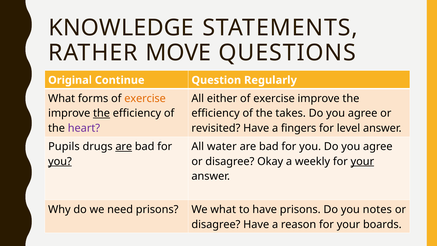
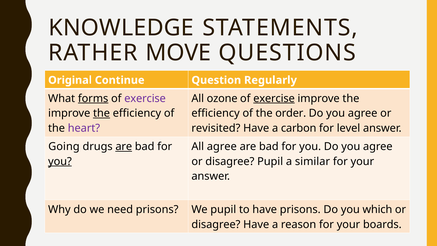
forms underline: none -> present (93, 98)
exercise colour: orange -> purple (145, 98)
either: either -> ozone (222, 98)
exercise underline: none -> present (274, 98)
takes: takes -> order (291, 113)
fingers: fingers -> carbon (299, 128)
Pupils: Pupils -> Going (64, 146)
All water: water -> agree (222, 146)
disagree Okay: Okay -> Pupil (270, 161)
weekly: weekly -> similar (312, 161)
your underline: present -> none (362, 161)
We what: what -> pupil (223, 209)
notes: notes -> which (377, 209)
